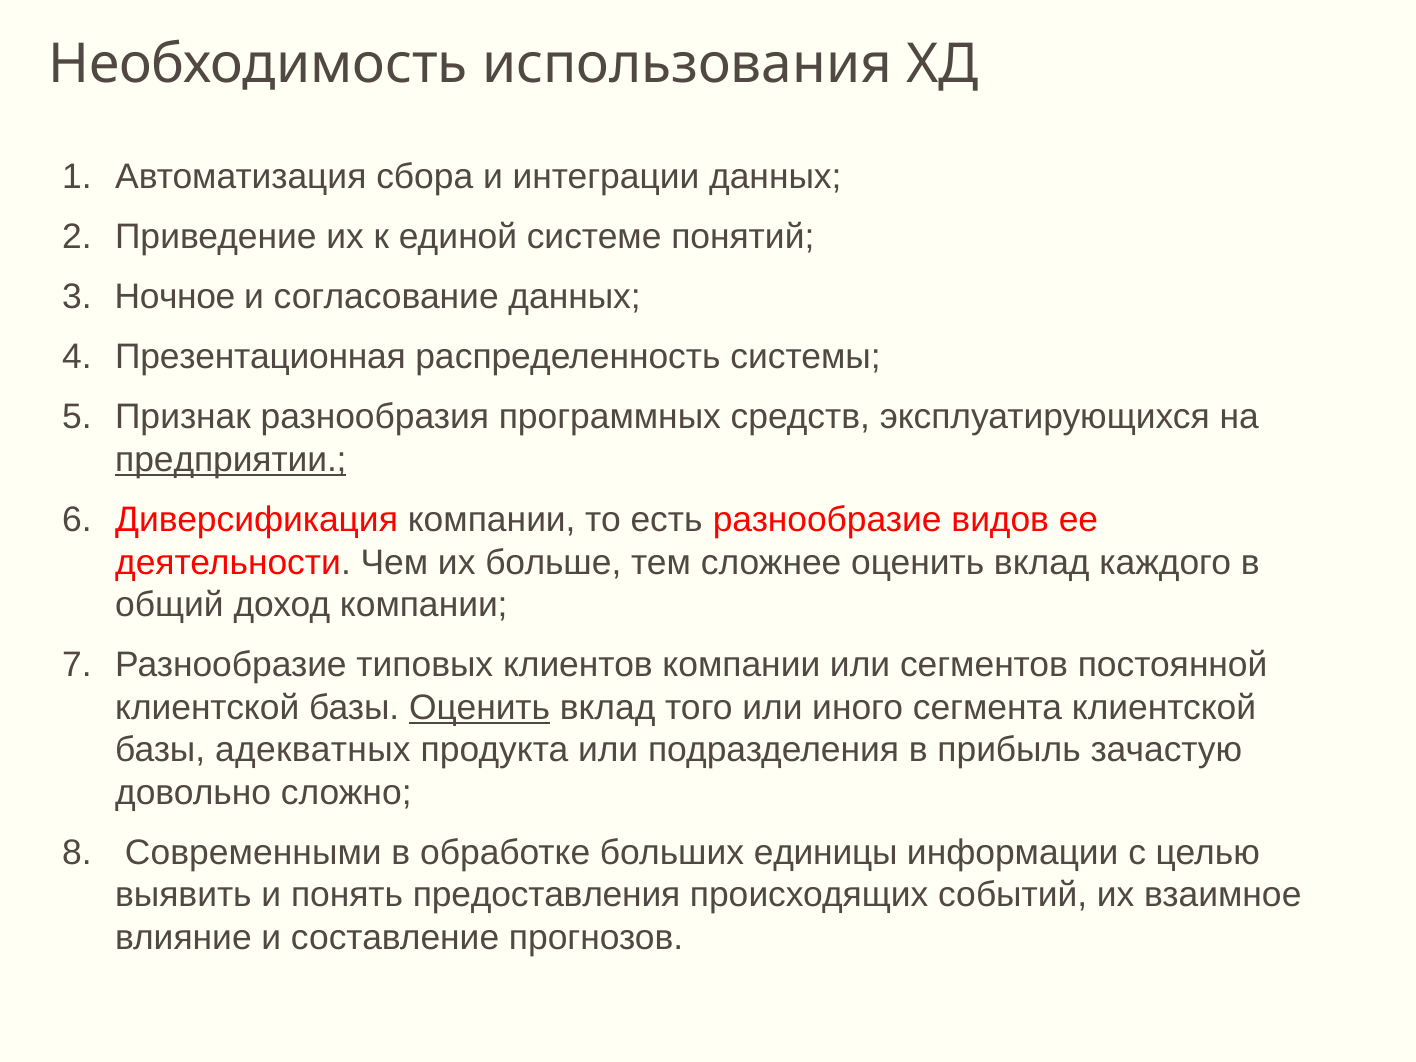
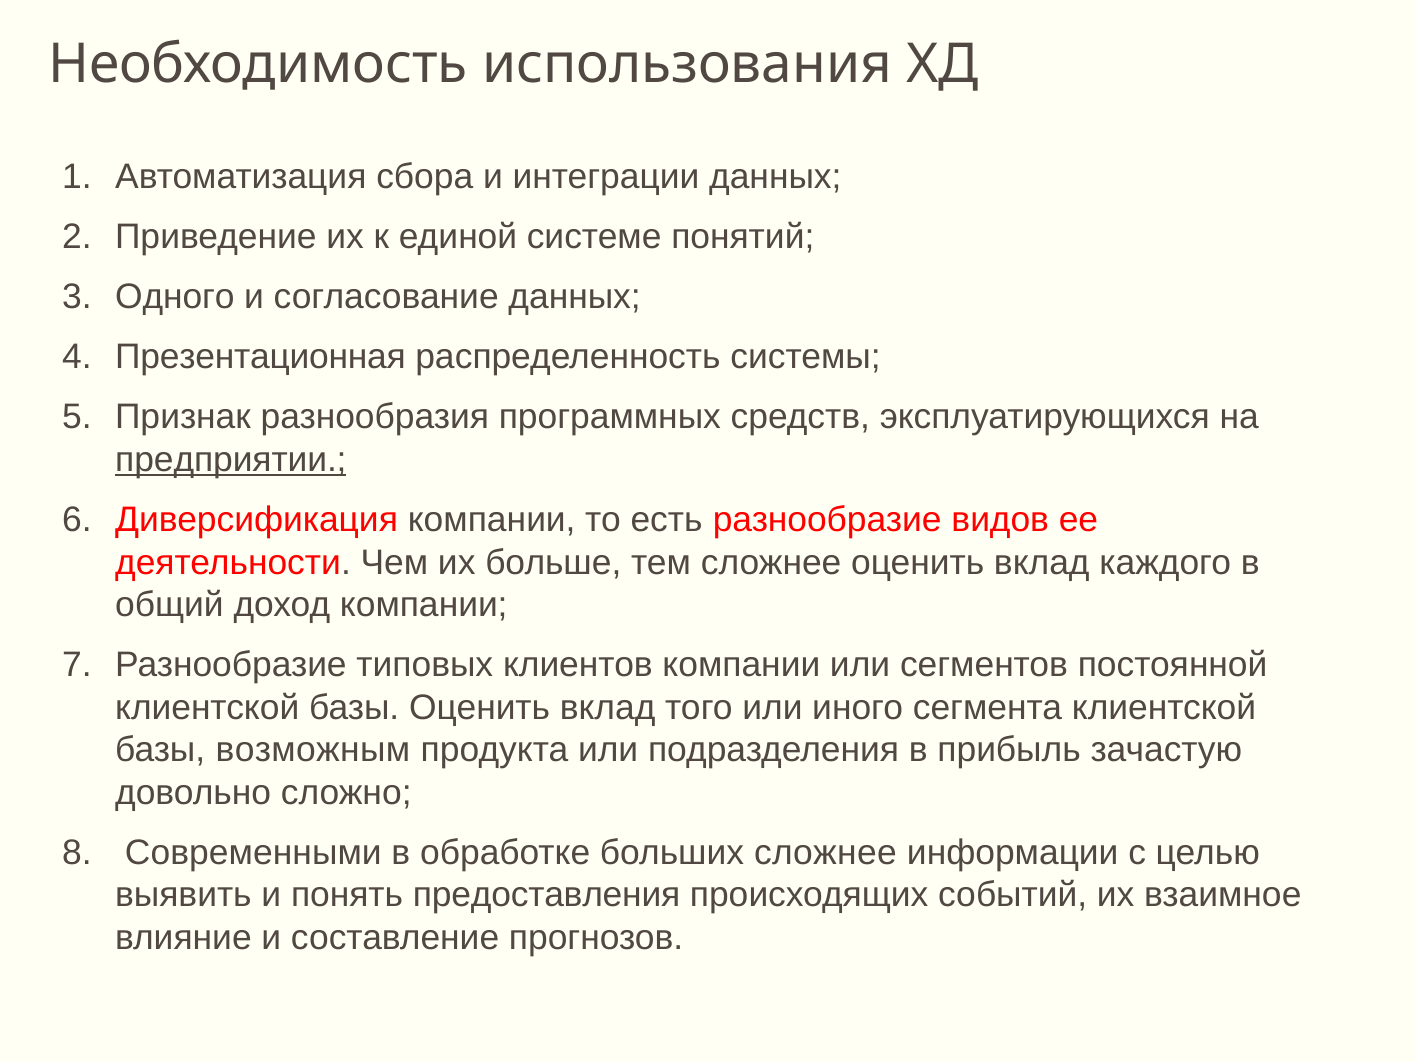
Ночное: Ночное -> Одного (175, 297)
Оценить underline: present -> none (480, 708)
адекватных: адекватных -> возможным (313, 750)
больших единицы: единицы -> сложнее (825, 853)
